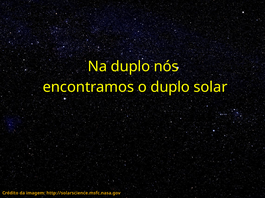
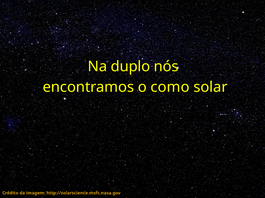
o duplo: duplo -> como (170, 87)
